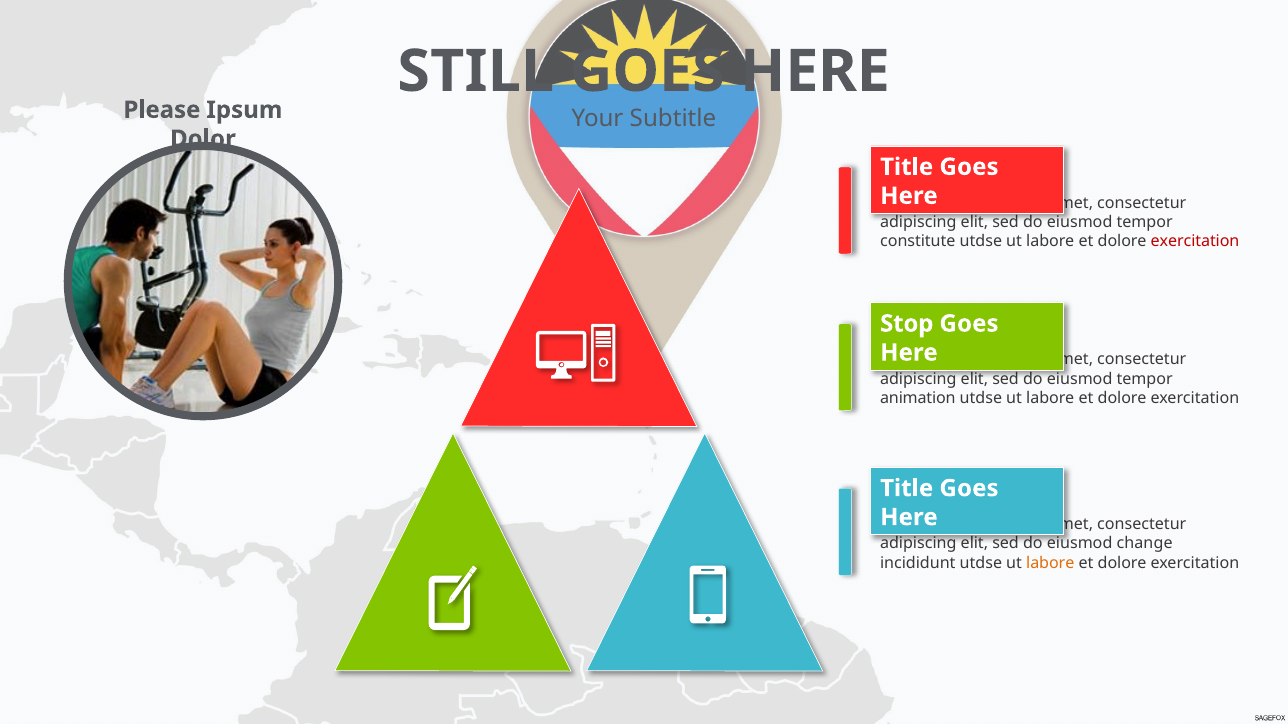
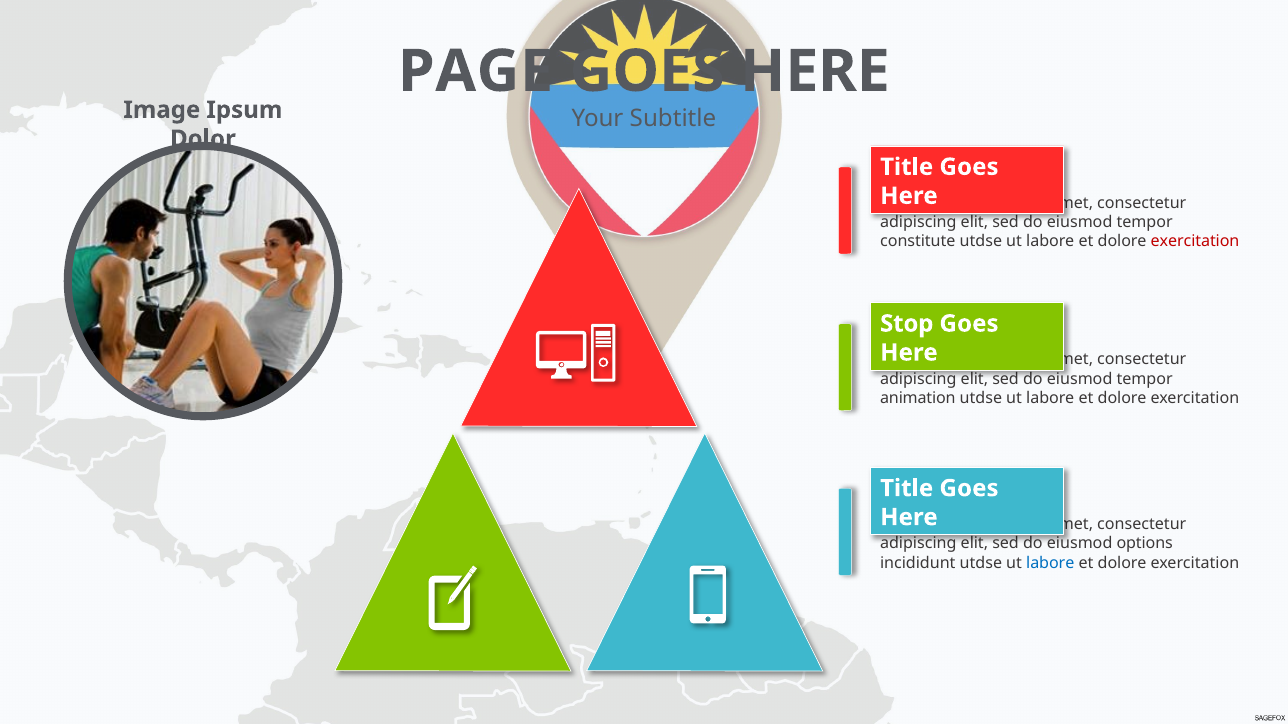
STILL: STILL -> PAGE (476, 72)
Please: Please -> Image (162, 110)
change: change -> options (1145, 544)
labore colour: orange -> blue (1050, 563)
